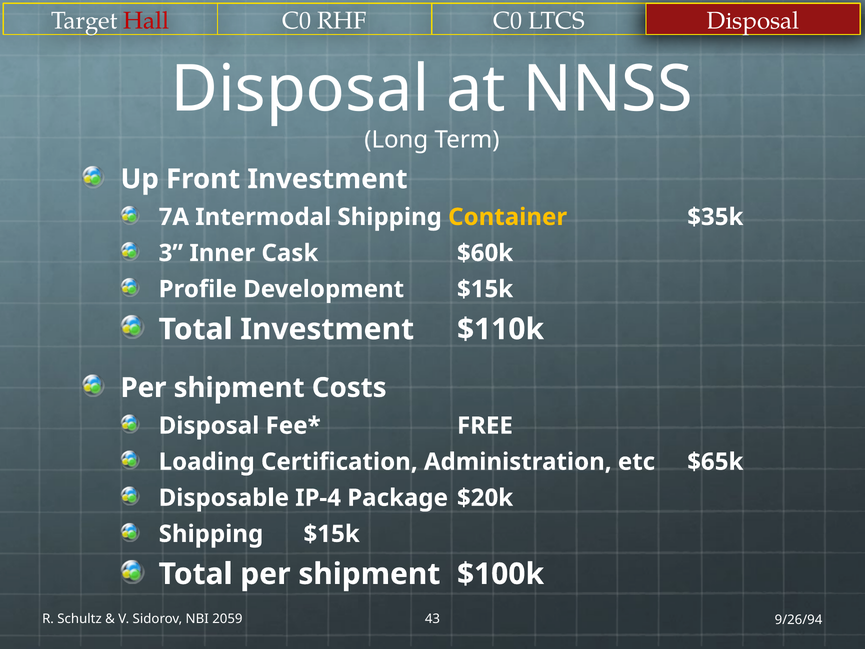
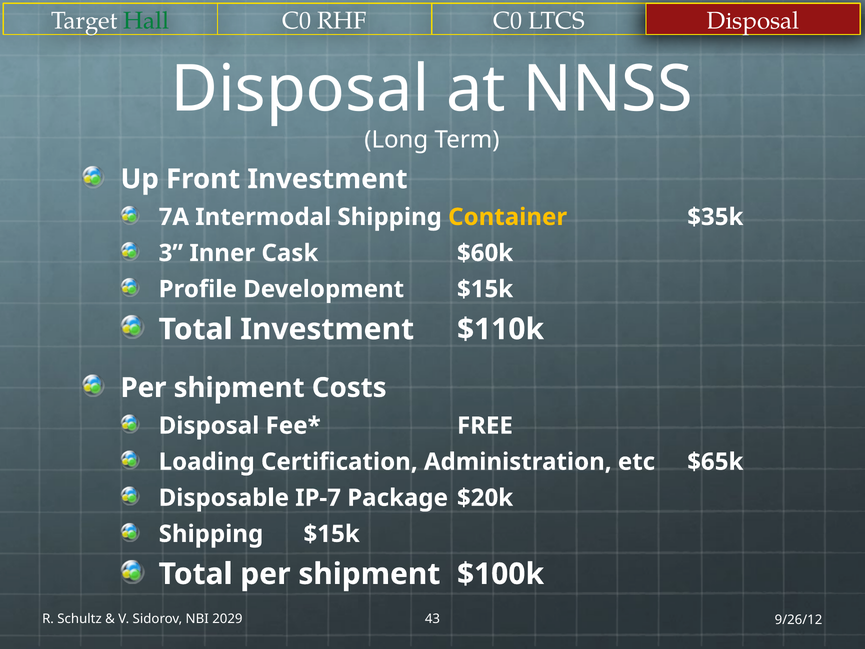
Hall colour: red -> green (146, 21)
IP-4: IP-4 -> IP-7 (318, 498)
2059: 2059 -> 2029 (227, 618)
9/26/94: 9/26/94 -> 9/26/12 (799, 619)
